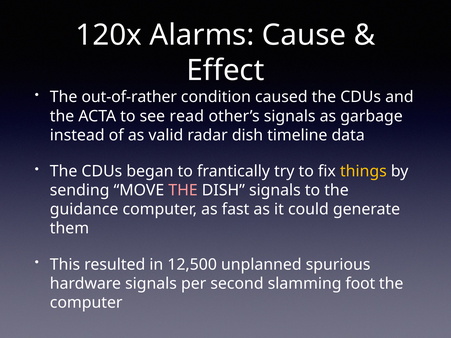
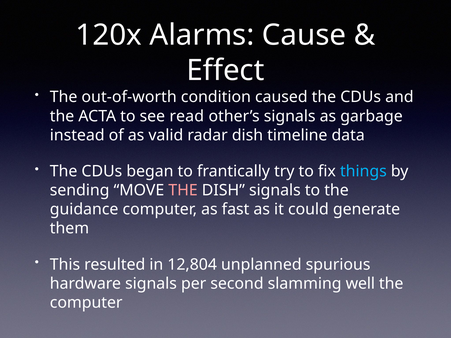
out-of-rather: out-of-rather -> out-of-worth (129, 97)
things colour: yellow -> light blue (363, 171)
12,500: 12,500 -> 12,804 (192, 265)
foot: foot -> well (360, 284)
